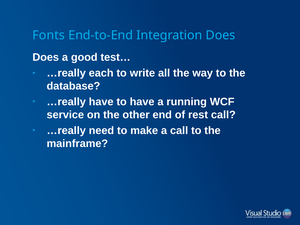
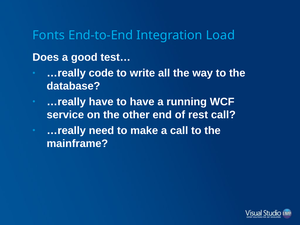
Integration Does: Does -> Load (220, 35)
each: each -> code (101, 73)
